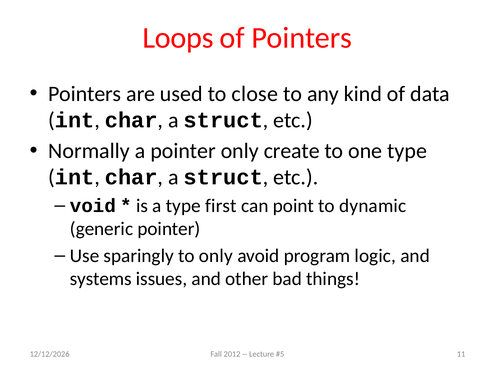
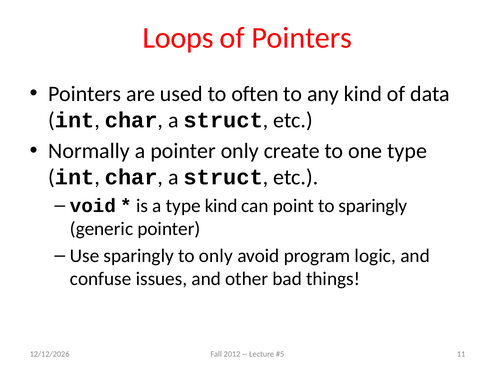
close: close -> often (255, 94)
type first: first -> kind (221, 206)
to dynamic: dynamic -> sparingly (373, 206)
systems: systems -> confuse (101, 279)
